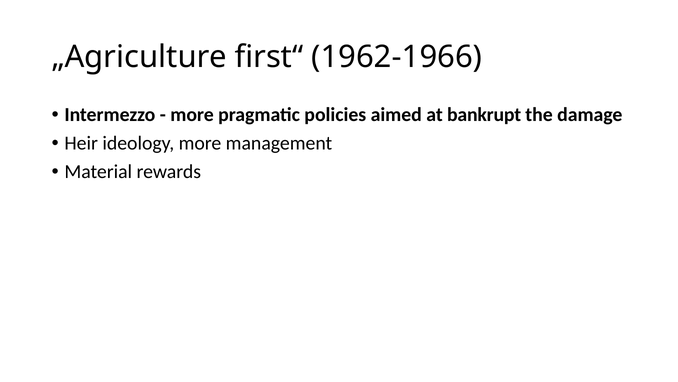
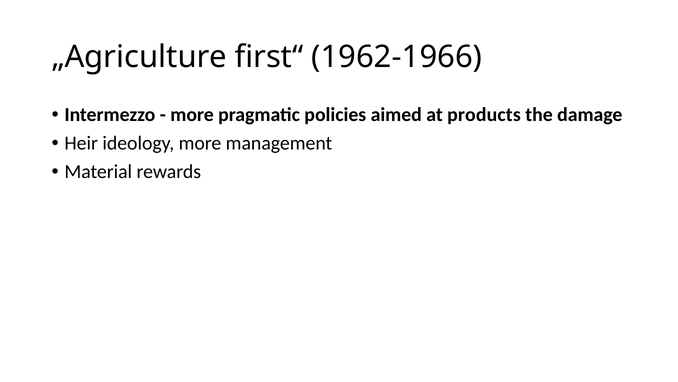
bankrupt: bankrupt -> products (484, 115)
